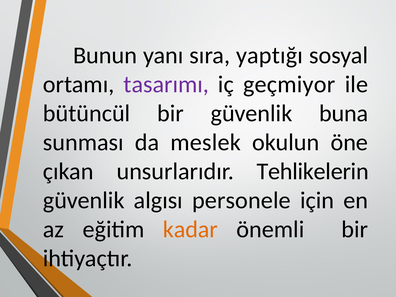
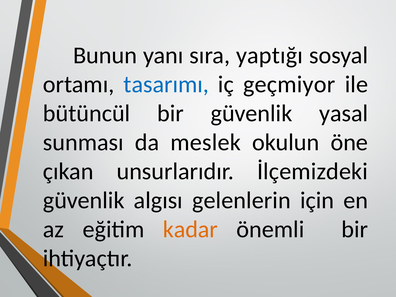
tasarımı colour: purple -> blue (166, 84)
buna: buna -> yasal (344, 113)
Tehlikelerin: Tehlikelerin -> İlçemizdeki (312, 171)
personele: personele -> gelenlerin (241, 200)
